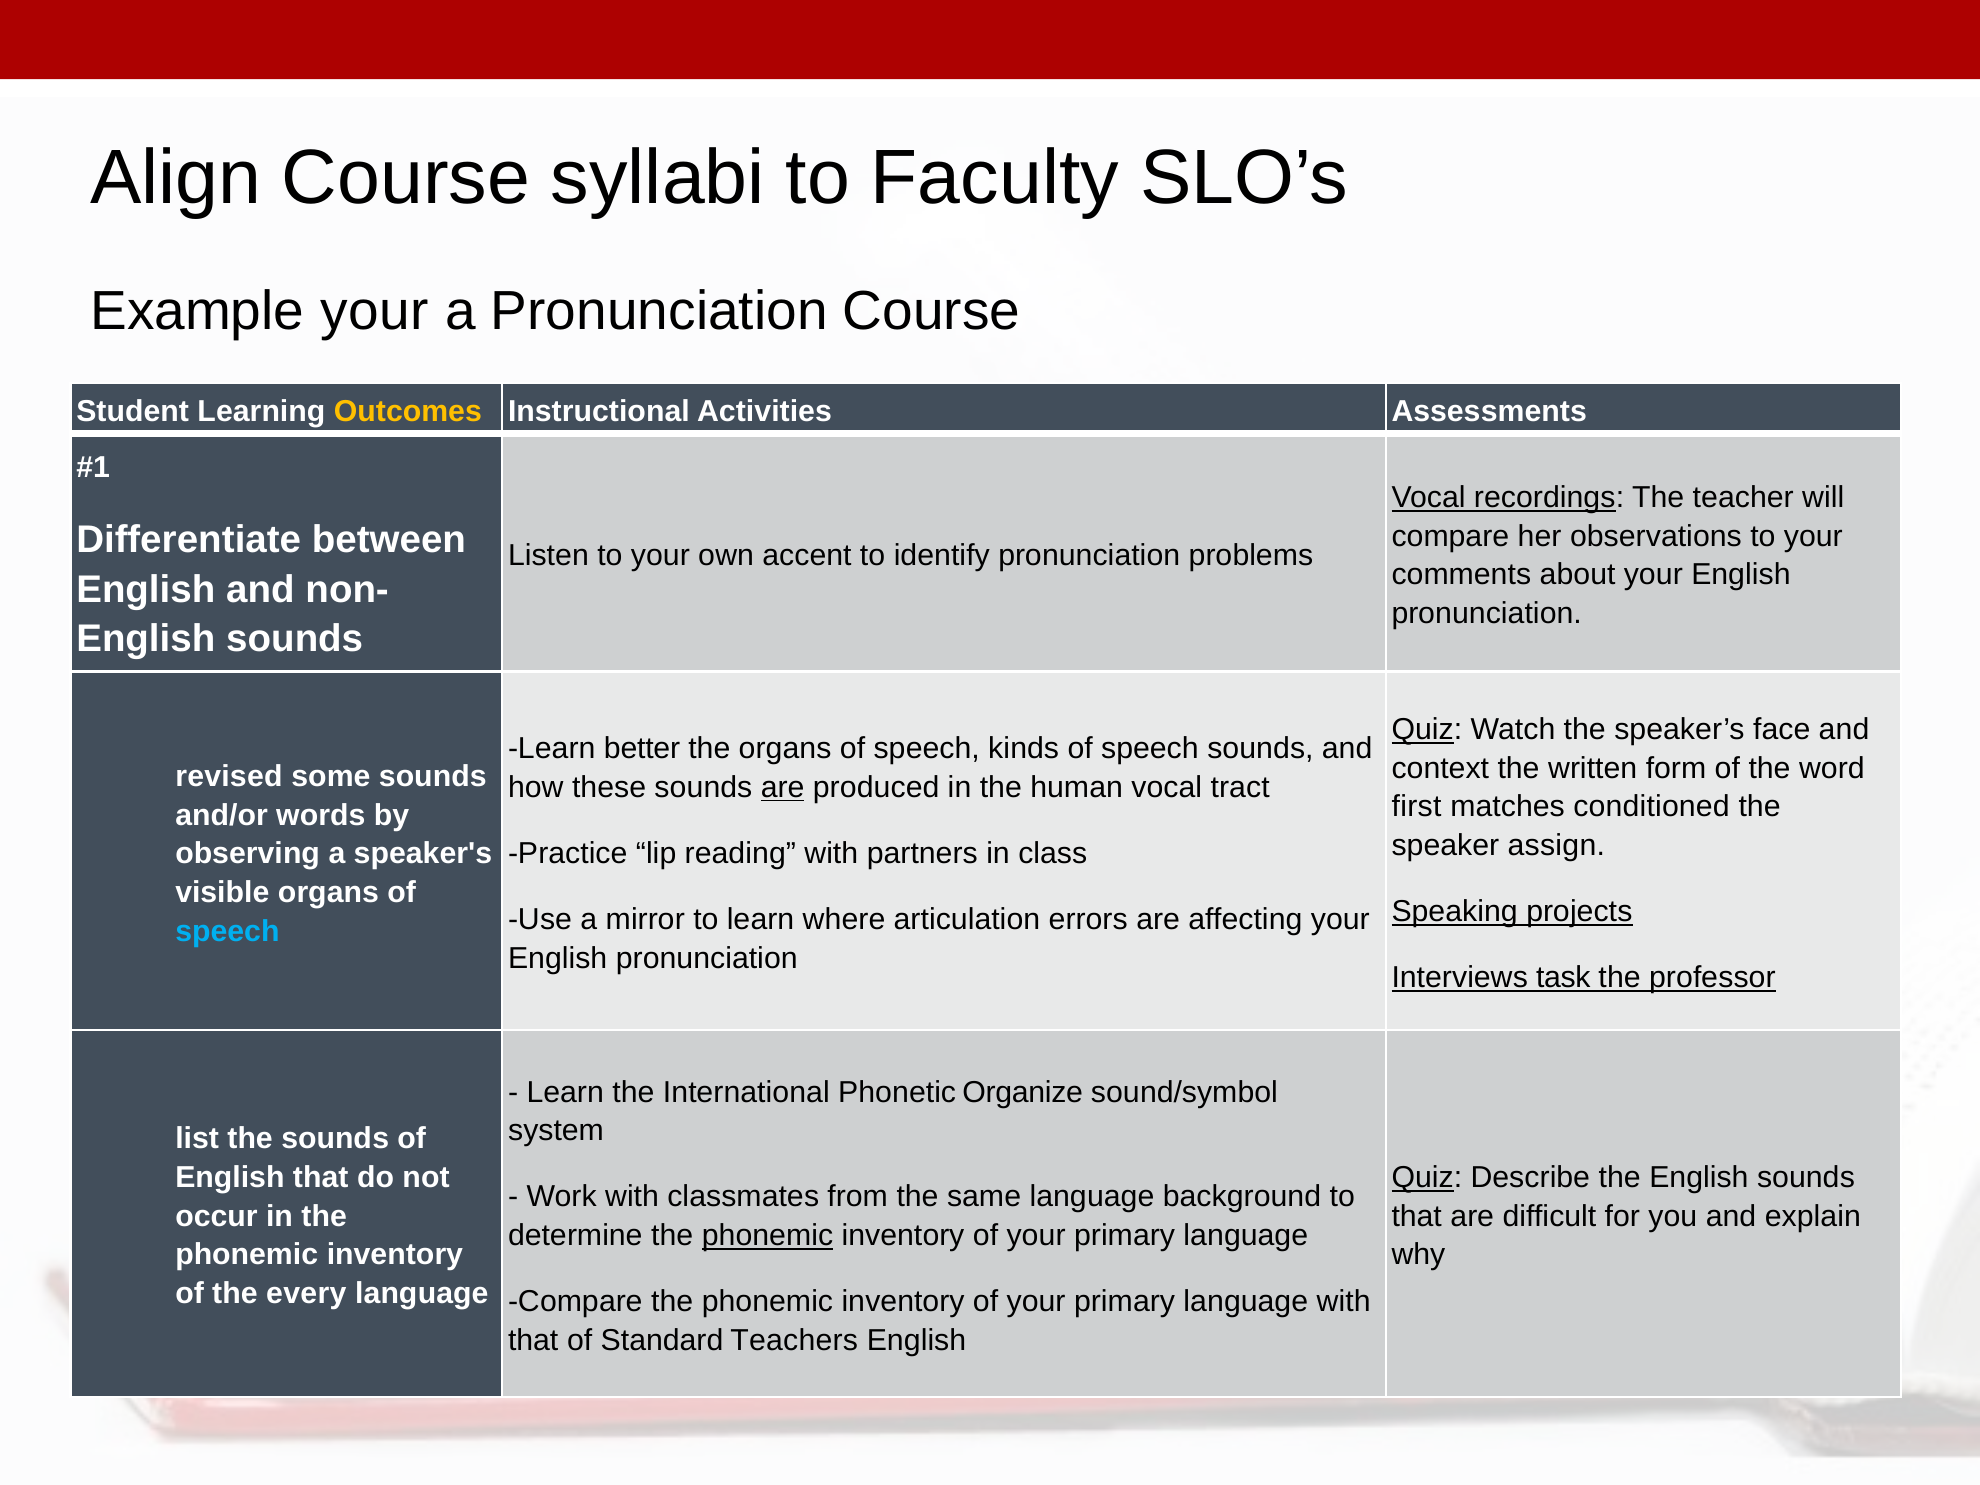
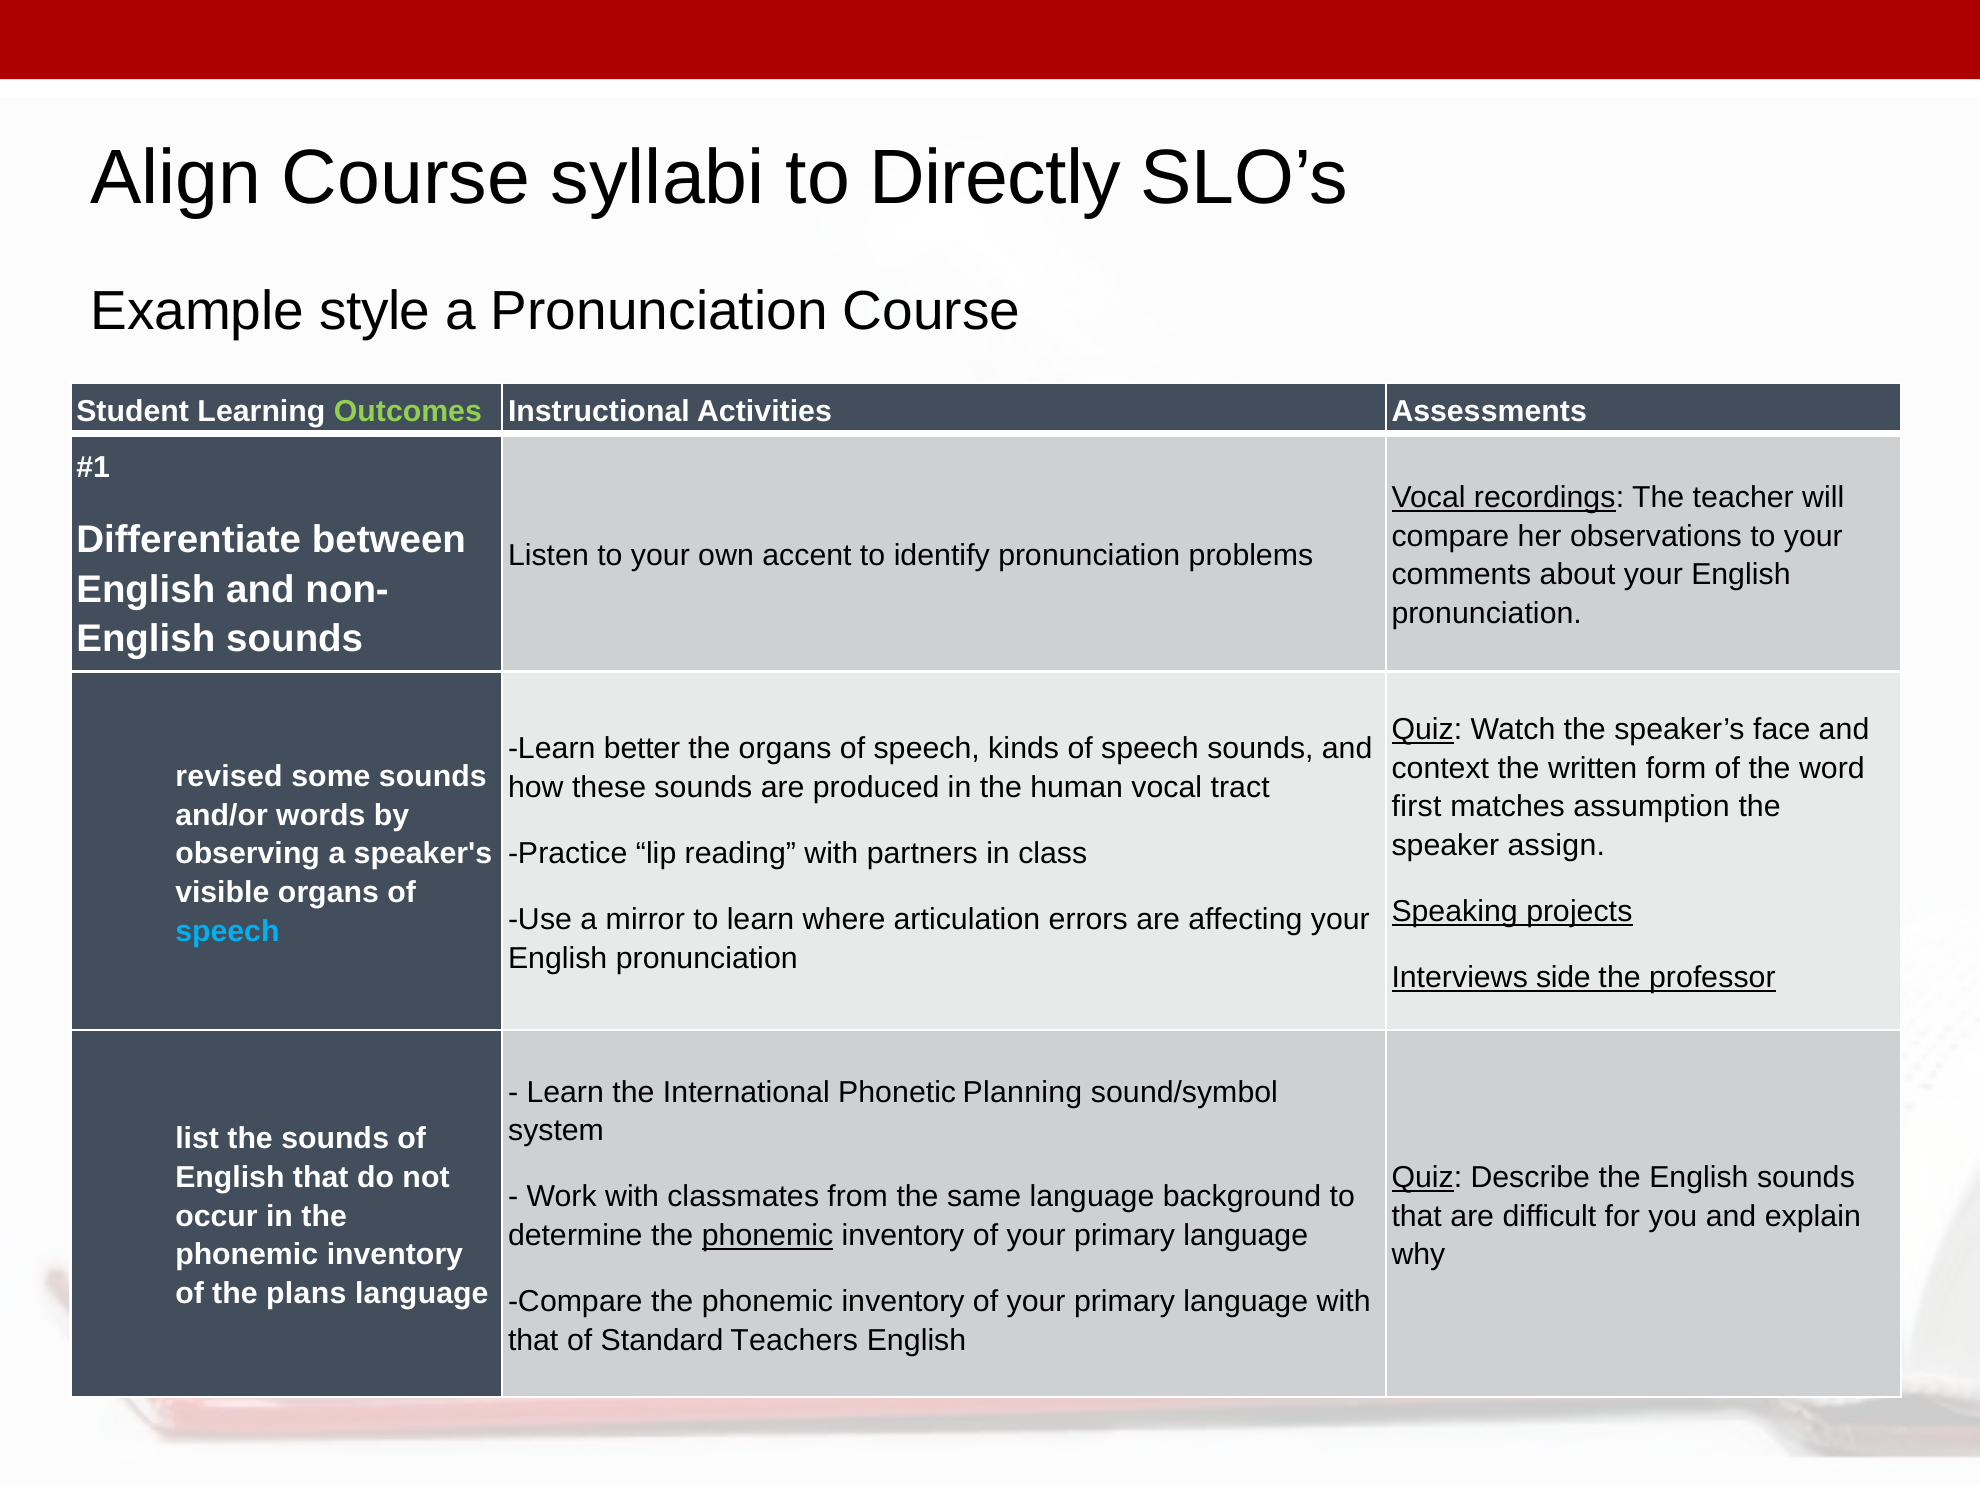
Faculty: Faculty -> Directly (995, 178)
Example your: your -> style (375, 312)
Outcomes colour: yellow -> light green (408, 411)
are underline: present -> none (783, 788)
conditioned: conditioned -> assumption (1652, 807)
task: task -> side (1563, 978)
Organize: Organize -> Planning (1022, 1092)
every: every -> plans (306, 1294)
